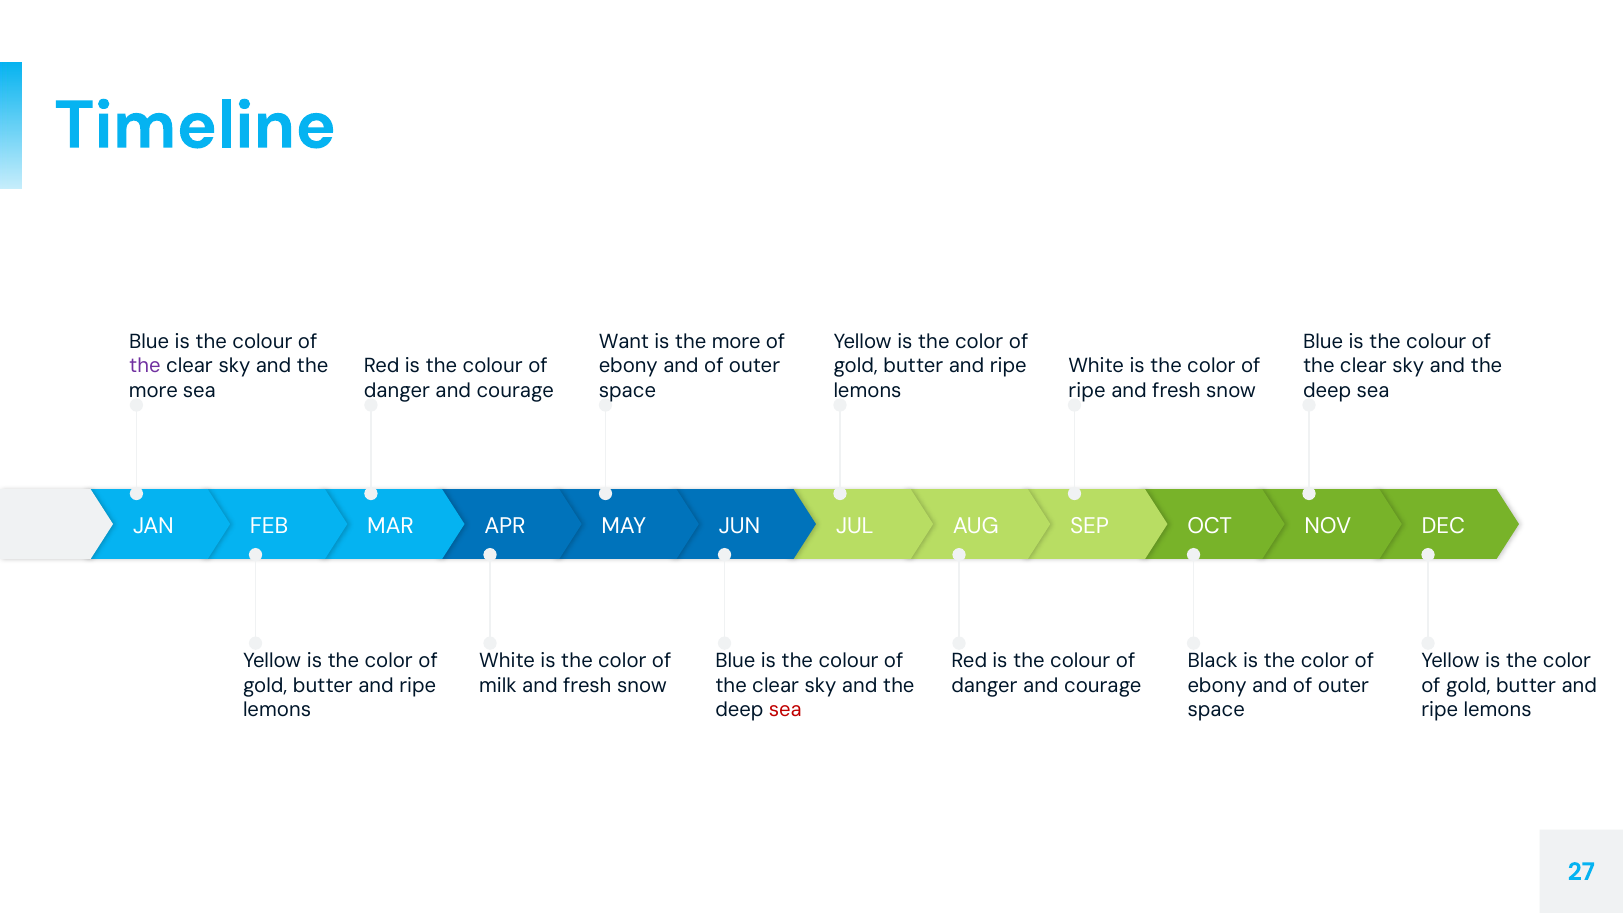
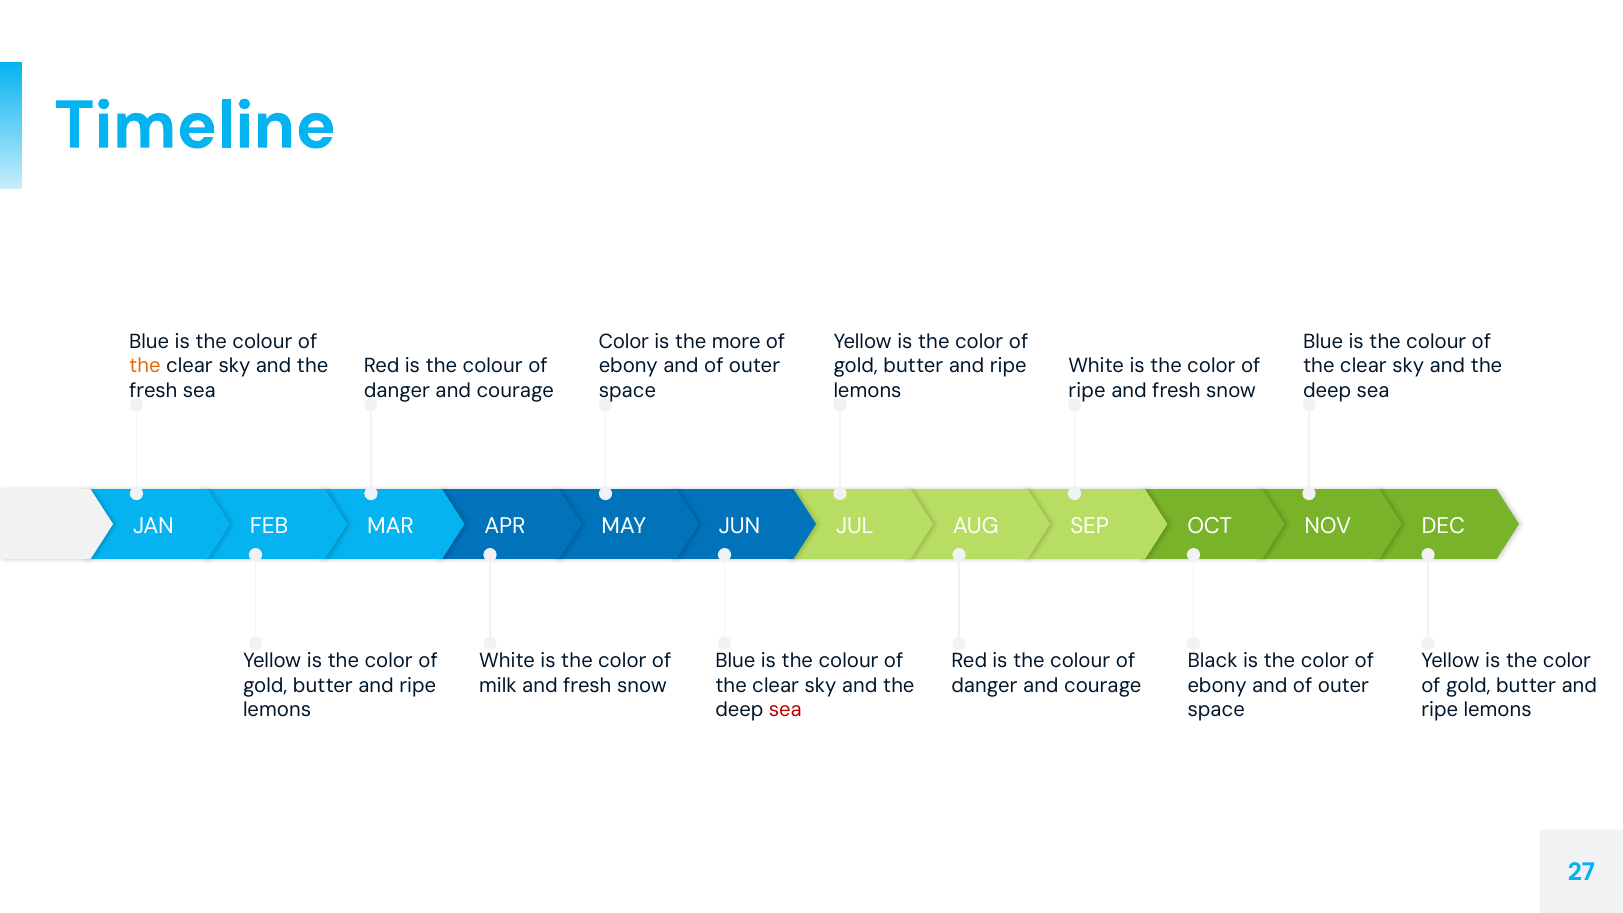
Want: Want -> Color (624, 342)
the colour: purple -> orange (145, 366)
more: more -> fresh (153, 390)
